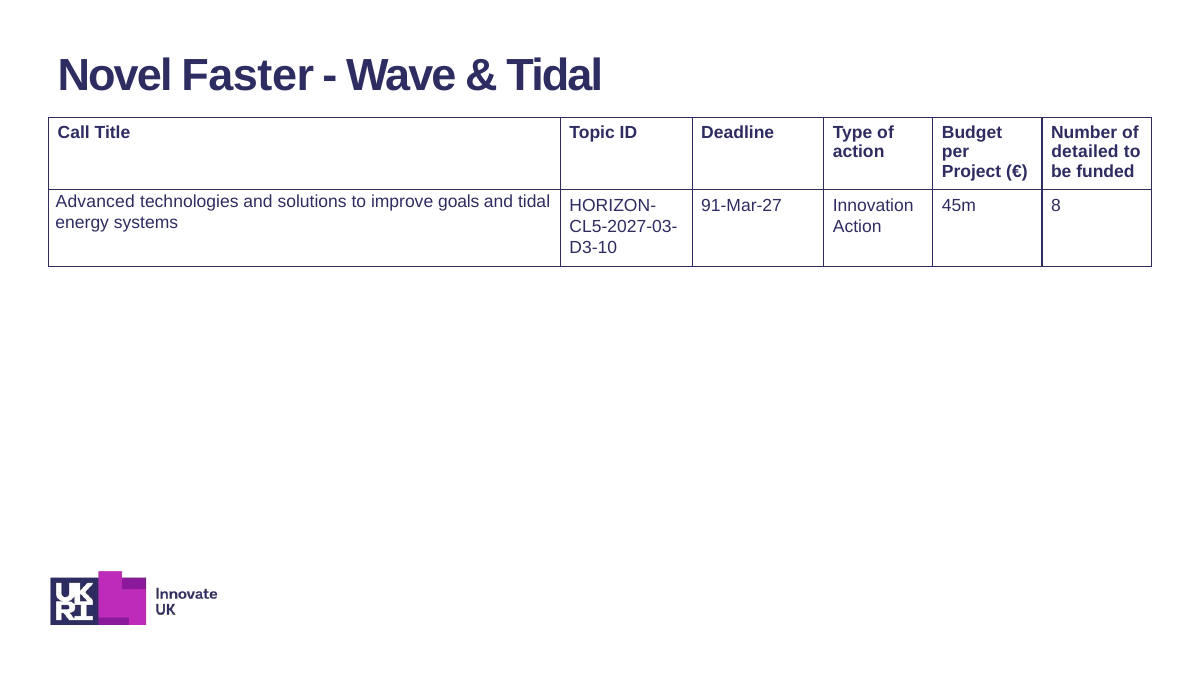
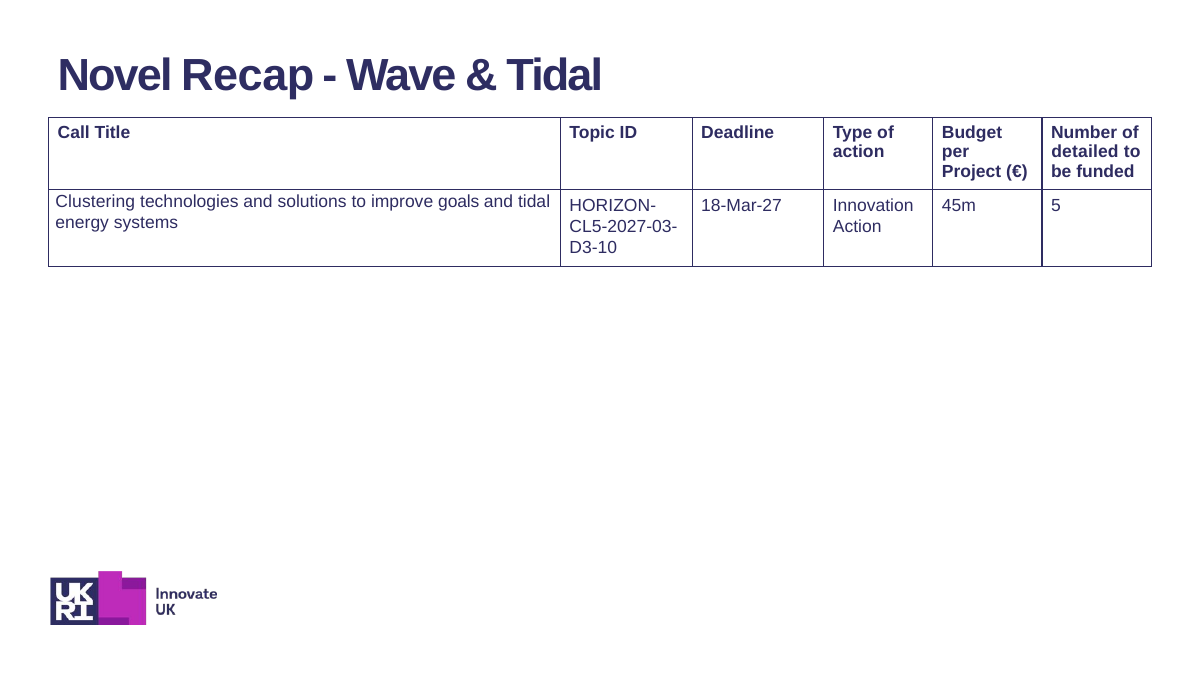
Faster: Faster -> Recap (248, 76)
Advanced: Advanced -> Clustering (95, 201)
91-Mar-27: 91-Mar-27 -> 18-Mar-27 (742, 206)
8: 8 -> 5 (1056, 206)
